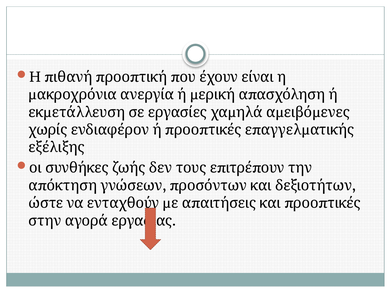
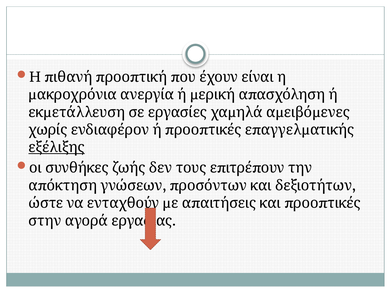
εξέλιξης underline: none -> present (57, 147)
